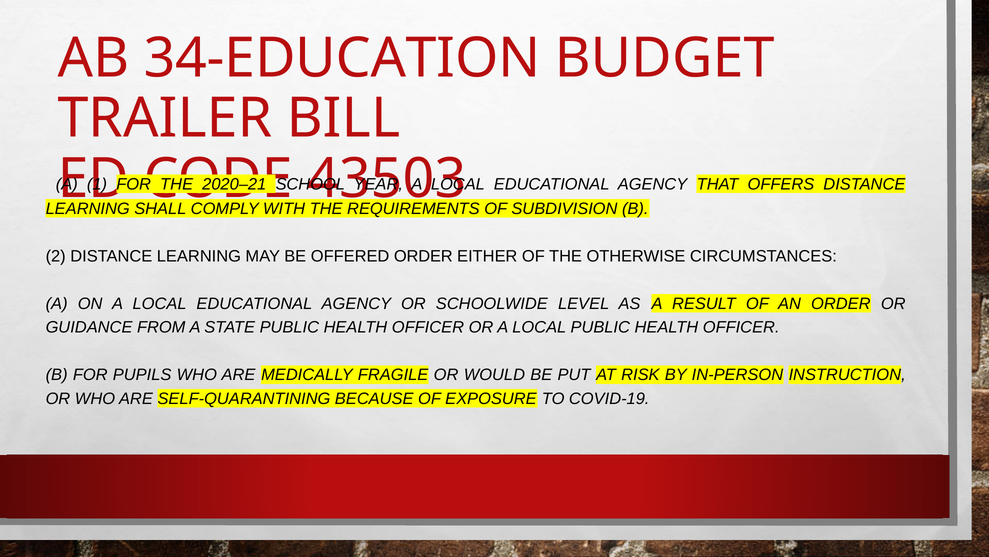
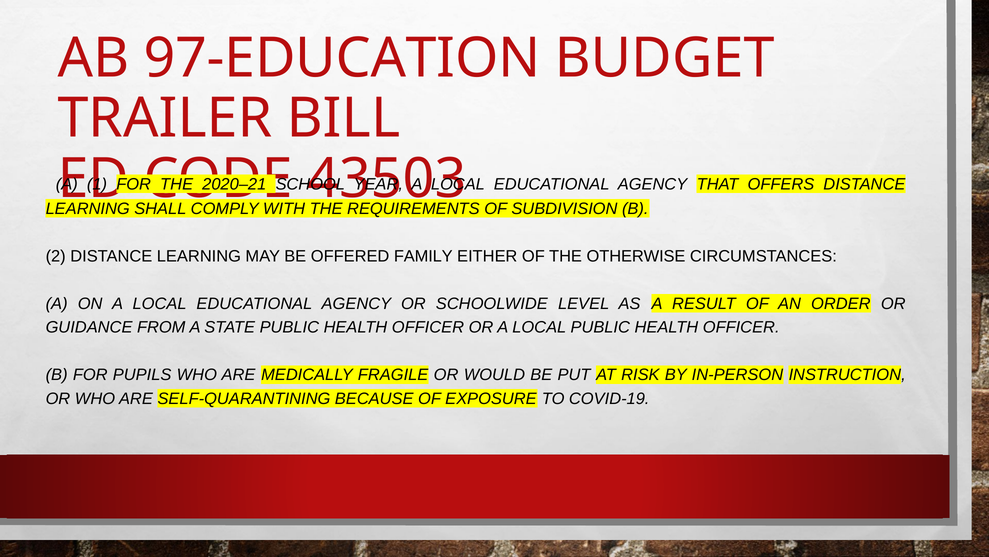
34-EDUCATION: 34-EDUCATION -> 97-EDUCATION (342, 58)
OFFERED ORDER: ORDER -> FAMILY (423, 256)
